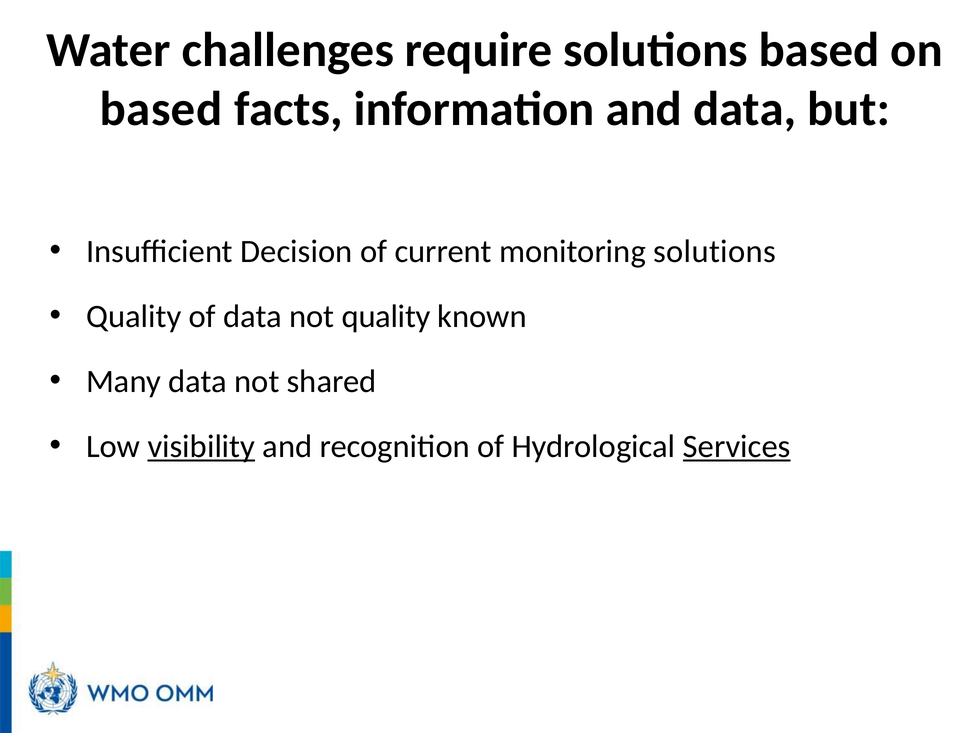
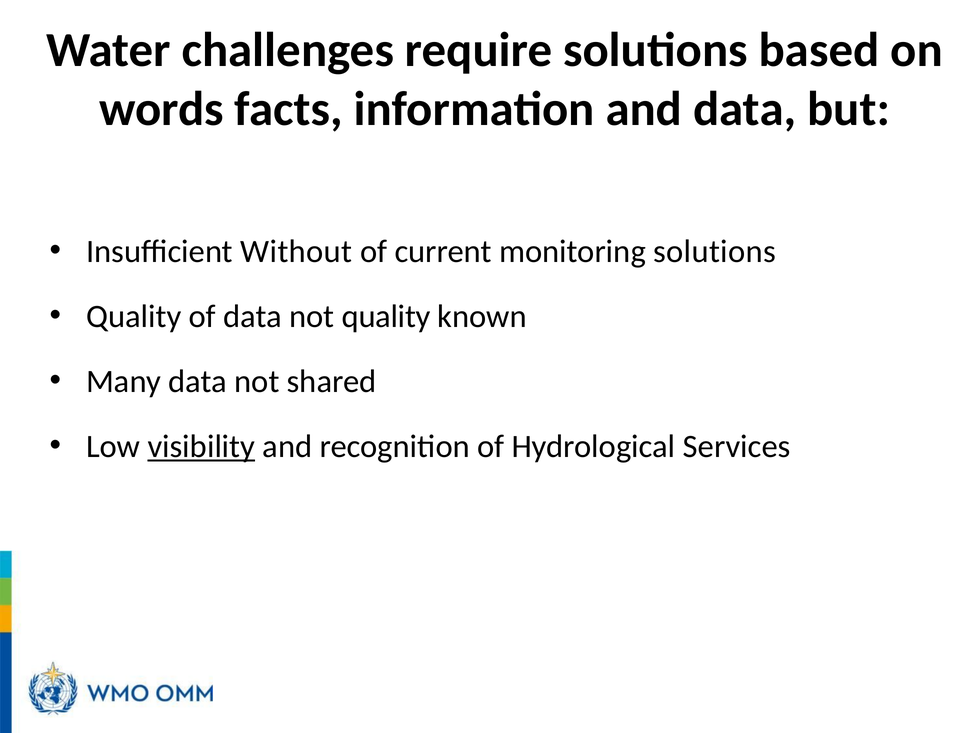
based: based -> words (161, 109)
Decision: Decision -> Without (296, 251)
Services underline: present -> none (737, 447)
